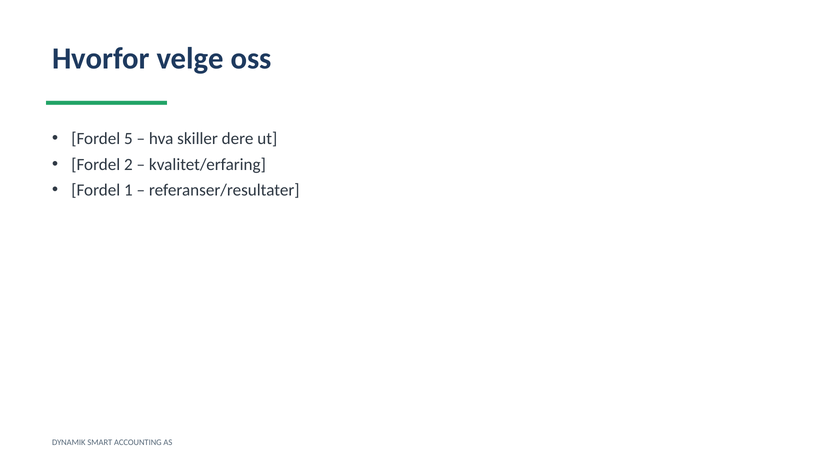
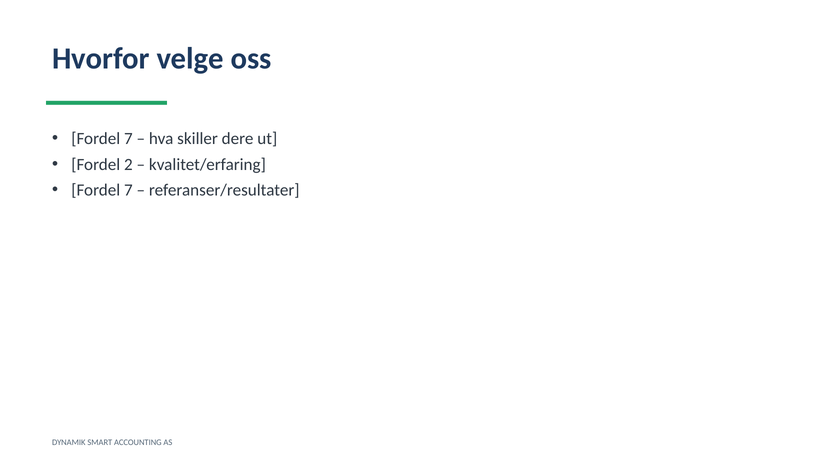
5: 5 -> 7 (128, 139)
1: 1 -> 7 (128, 190)
